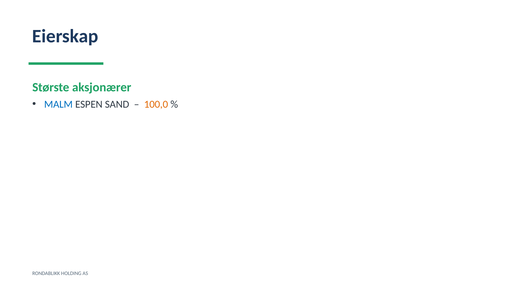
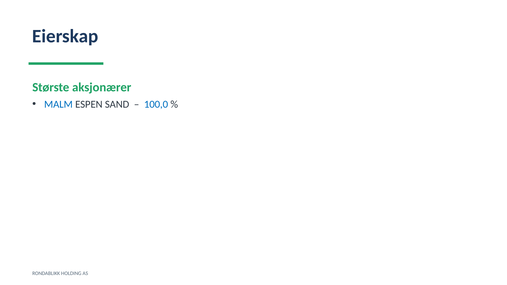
100,0 colour: orange -> blue (156, 104)
